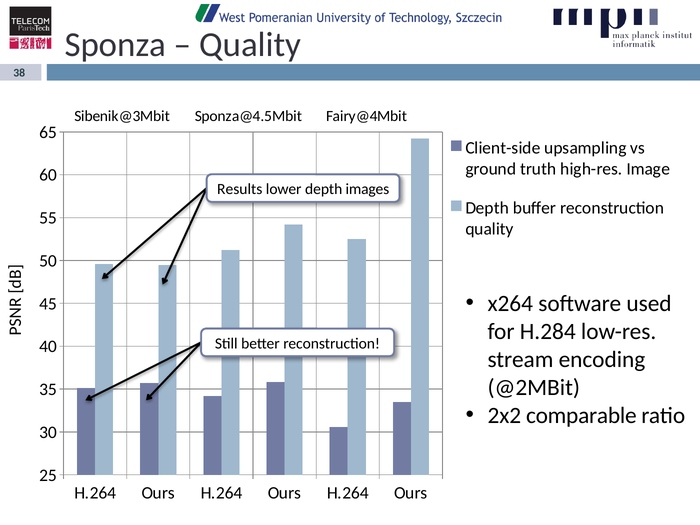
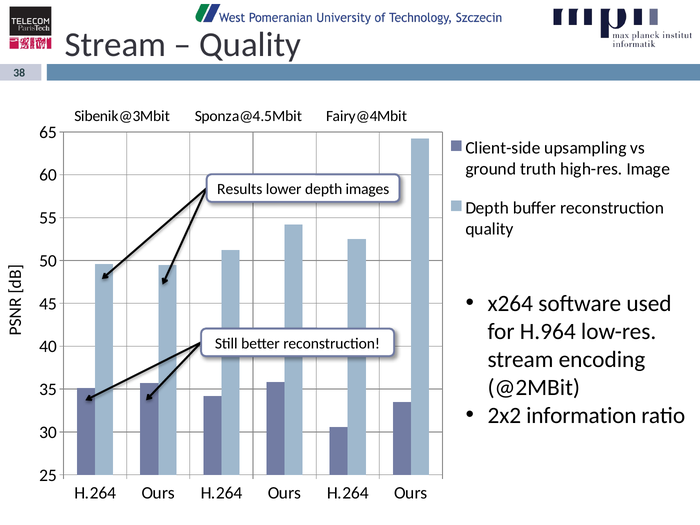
Sponza: Sponza -> Stream (115, 44)
H.284: H.284 -> H.964 (548, 332)
comparable: comparable -> information (581, 416)
